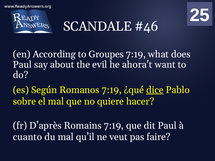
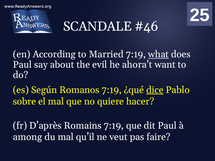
Groupes: Groupes -> Married (106, 54)
what underline: none -> present (158, 54)
cuanto: cuanto -> among (27, 137)
